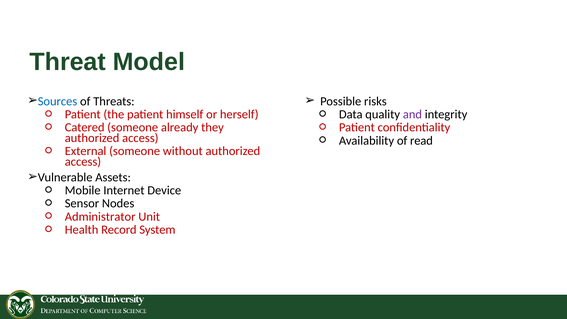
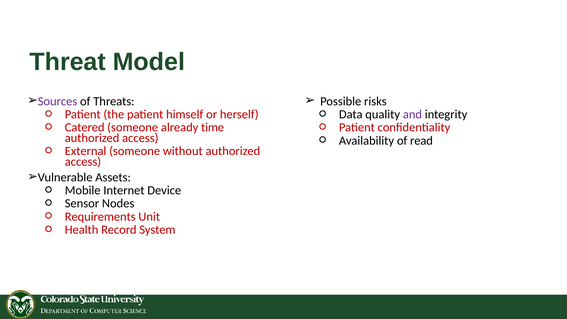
Sources colour: blue -> purple (57, 101)
they: they -> time (213, 127)
Administrator: Administrator -> Requirements (100, 217)
